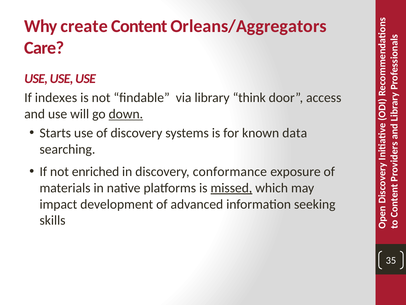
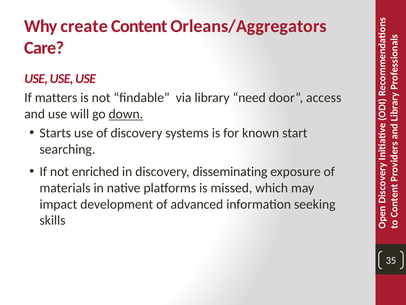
indexes: indexes -> matters (56, 98)
think: think -> need (249, 98)
data: data -> start (295, 133)
conformance: conformance -> disseminating (230, 171)
missed underline: present -> none (231, 188)
